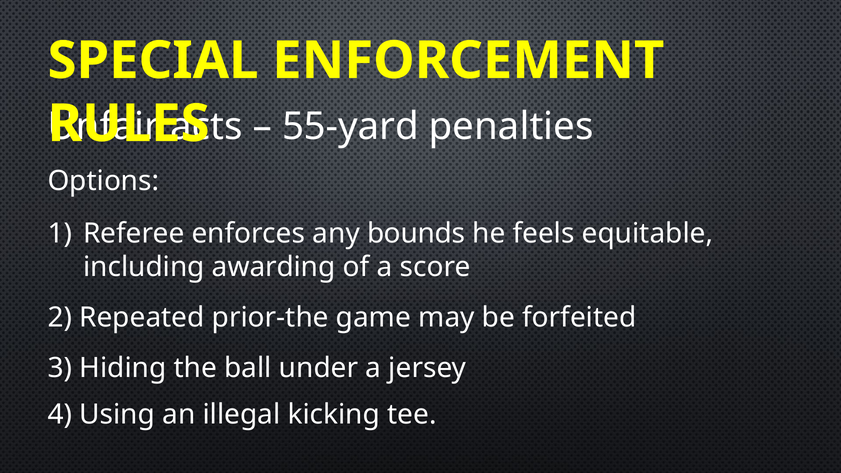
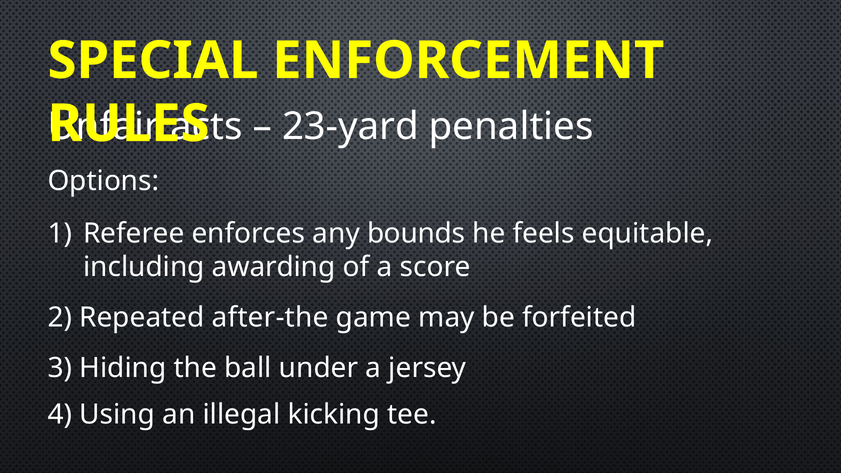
55-yard: 55-yard -> 23-yard (350, 126)
prior-the: prior-the -> after-the (270, 318)
